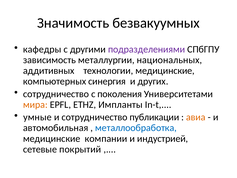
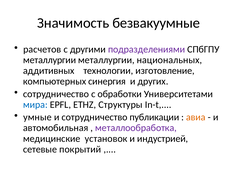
безвакуумных: безвакуумных -> безвакуумные (156, 23)
кафедры: кафедры -> расчетов (42, 49)
зависимость: зависимость -> металлургии (50, 60)
технологии медицинские: медицинские -> изготовление (165, 71)
поколения: поколения -> обработки (120, 94)
мира colour: orange -> blue (35, 104)
Импланты: Импланты -> Структуры (121, 104)
металлообработка colour: blue -> purple (136, 128)
компании: компании -> установок (106, 138)
